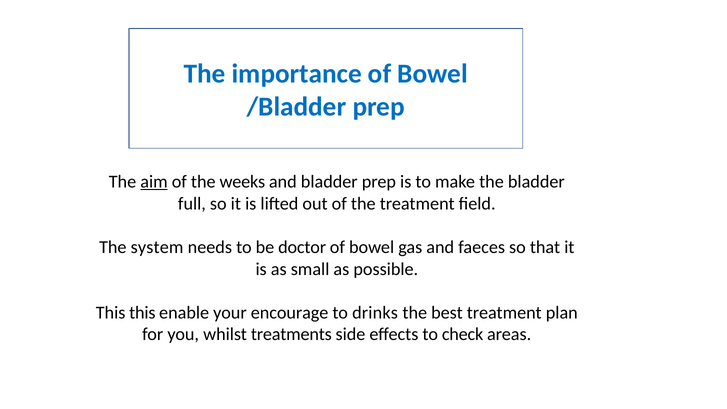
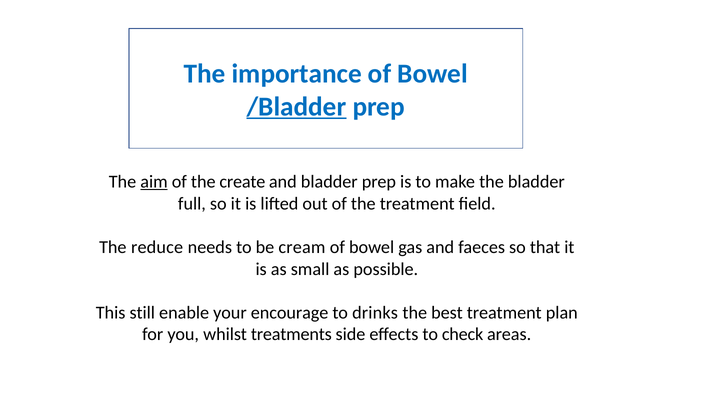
/Bladder underline: none -> present (297, 107)
weeks: weeks -> create (242, 182)
system: system -> reduce (157, 247)
doctor: doctor -> cream (302, 247)
This this: this -> still (142, 313)
